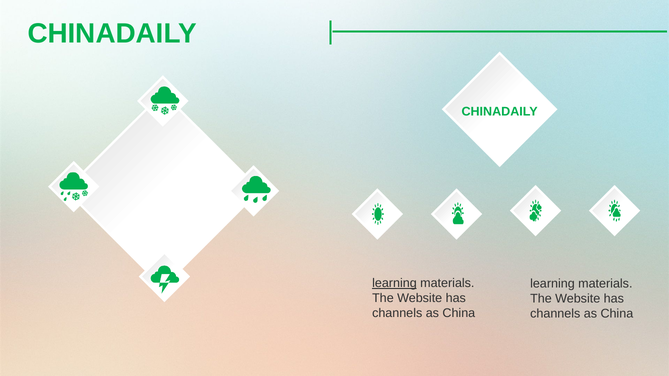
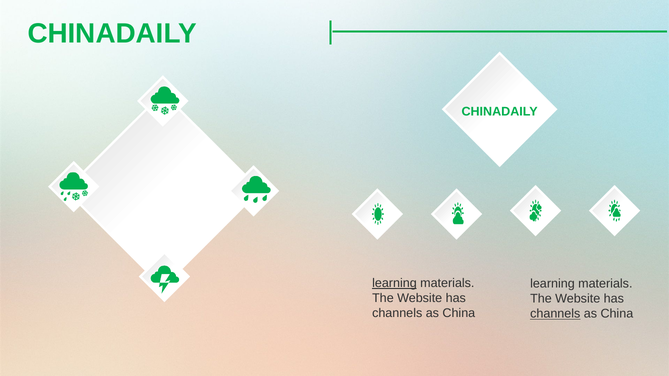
channels underline: none -> present (555, 314)
